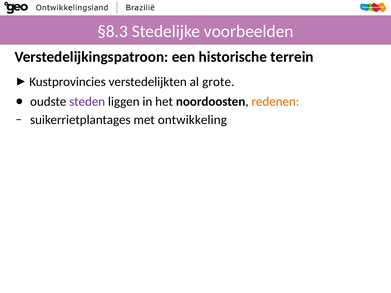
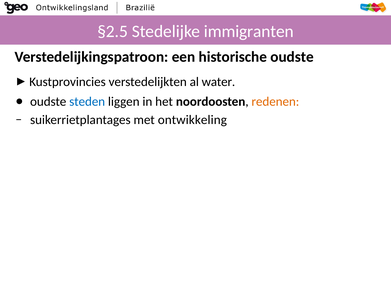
§8.3: §8.3 -> §2.5 (113, 32)
voorbeelden: voorbeelden -> immigranten (249, 32)
historische terrein: terrein -> oudste (292, 57)
grote: grote -> water (218, 82)
steden colour: purple -> blue (87, 102)
